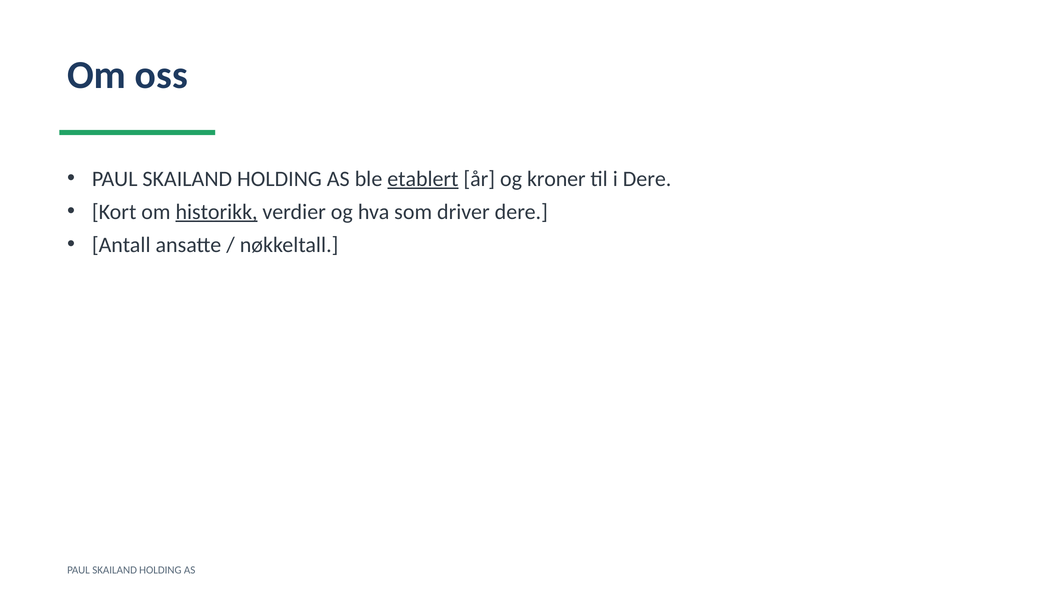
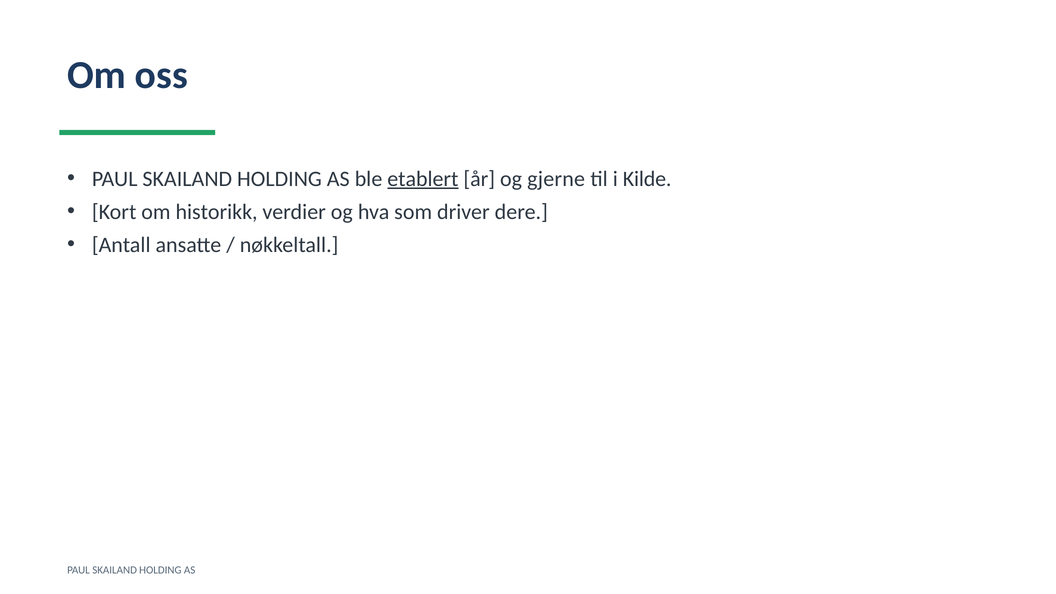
kroner: kroner -> gjerne (556, 179)
i Dere: Dere -> Kilde (647, 179)
historikk underline: present -> none (217, 212)
